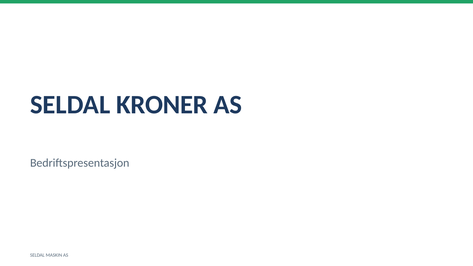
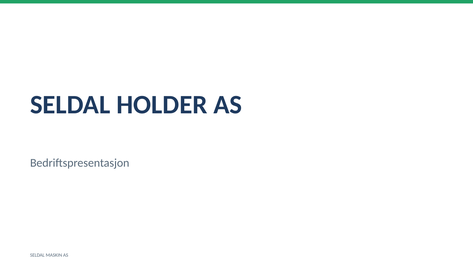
KRONER: KRONER -> HOLDER (162, 105)
